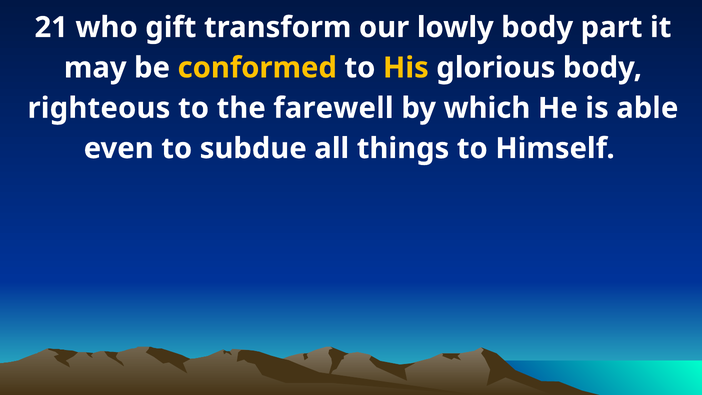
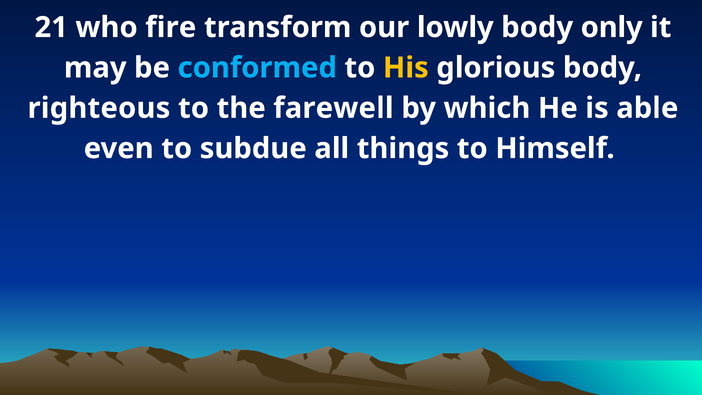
gift: gift -> fire (171, 27)
part: part -> only (612, 27)
conformed colour: yellow -> light blue (257, 68)
